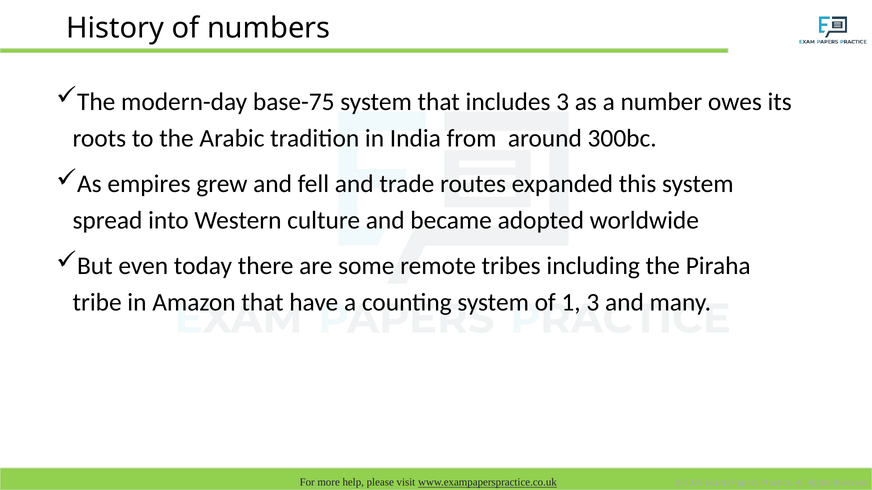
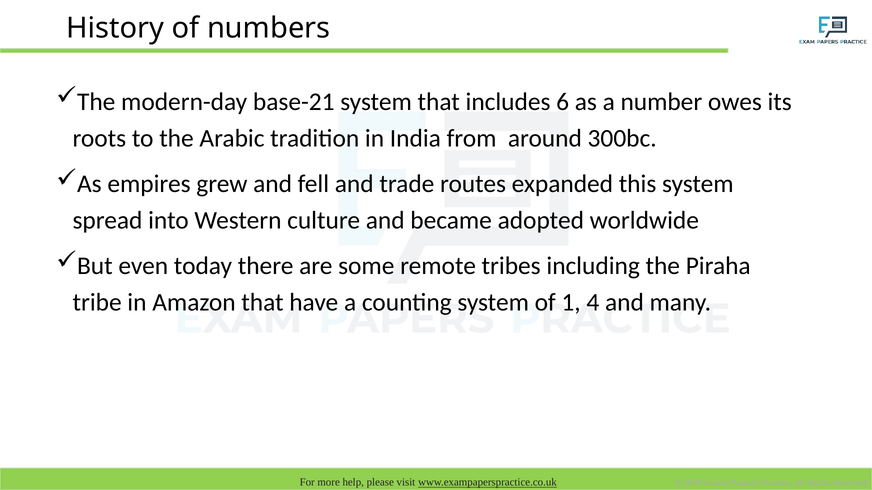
base-75: base-75 -> base-21 (294, 102)
includes 3: 3 -> 6 (563, 102)
1 3: 3 -> 4 (593, 303)
